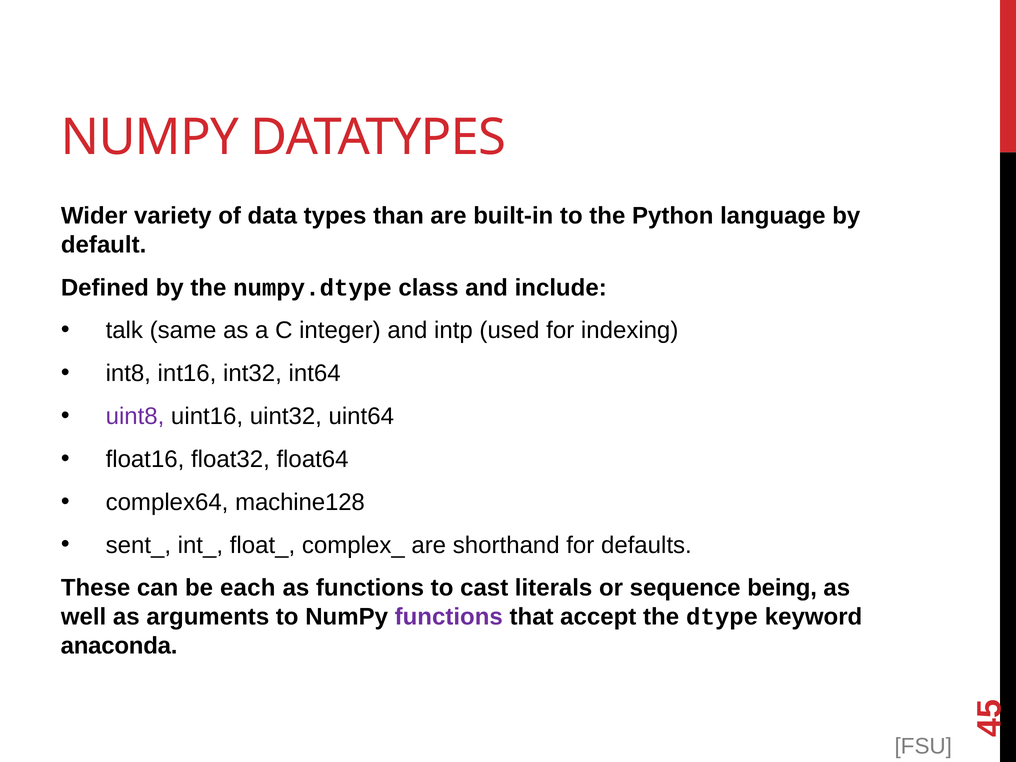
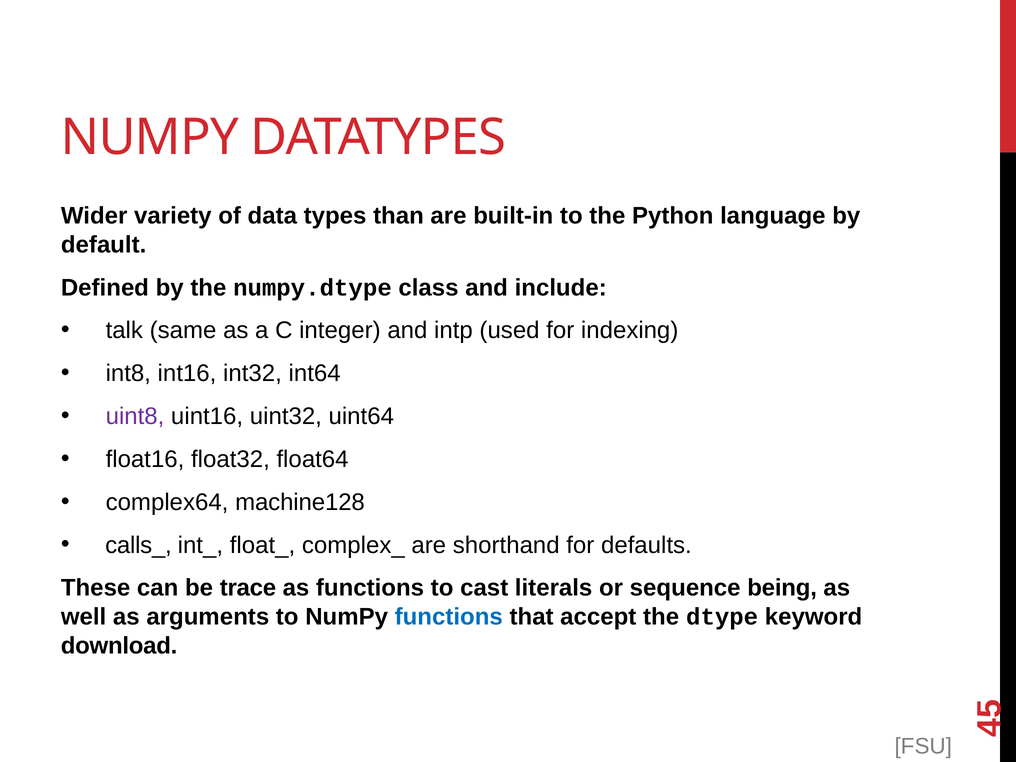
sent_: sent_ -> calls_ (138, 545)
each: each -> trace (248, 588)
functions colour: purple -> blue (449, 617)
anaconda: anaconda -> download (119, 646)
